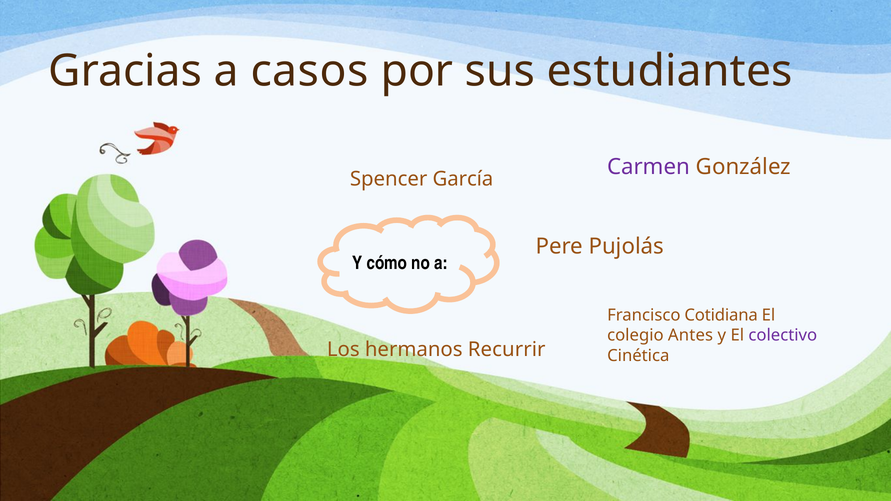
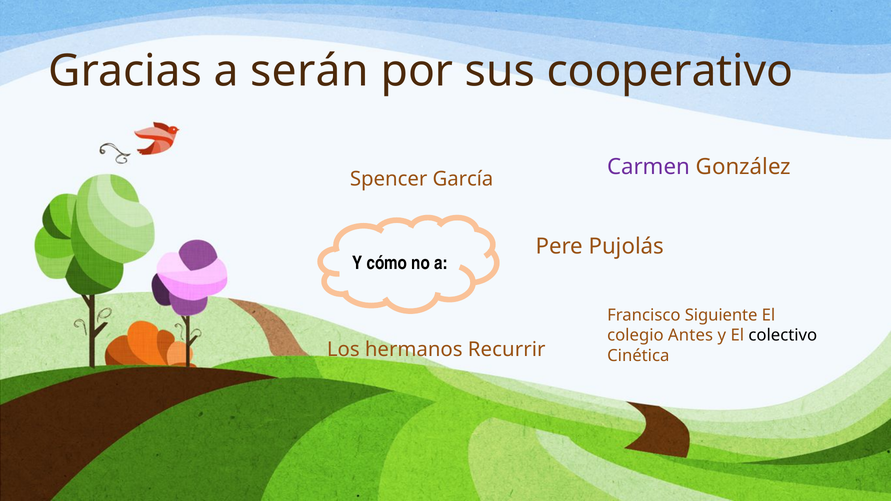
casos: casos -> serán (310, 71)
estudiantes: estudiantes -> cooperativo (670, 71)
Cotidiana: Cotidiana -> Siguiente (721, 316)
colectivo colour: purple -> black (783, 336)
